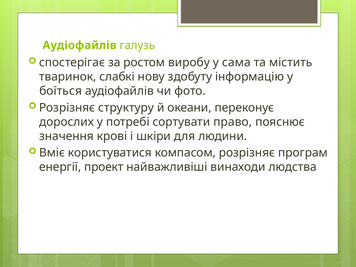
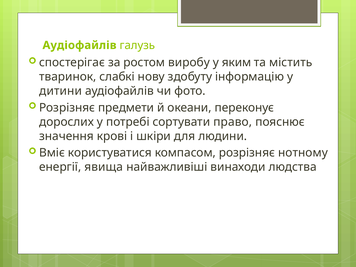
сама: сама -> яким (237, 63)
боїться: боїться -> дитини (61, 91)
структуру: структуру -> предмети (126, 108)
програм: програм -> нотному (303, 153)
проект: проект -> явища (104, 167)
